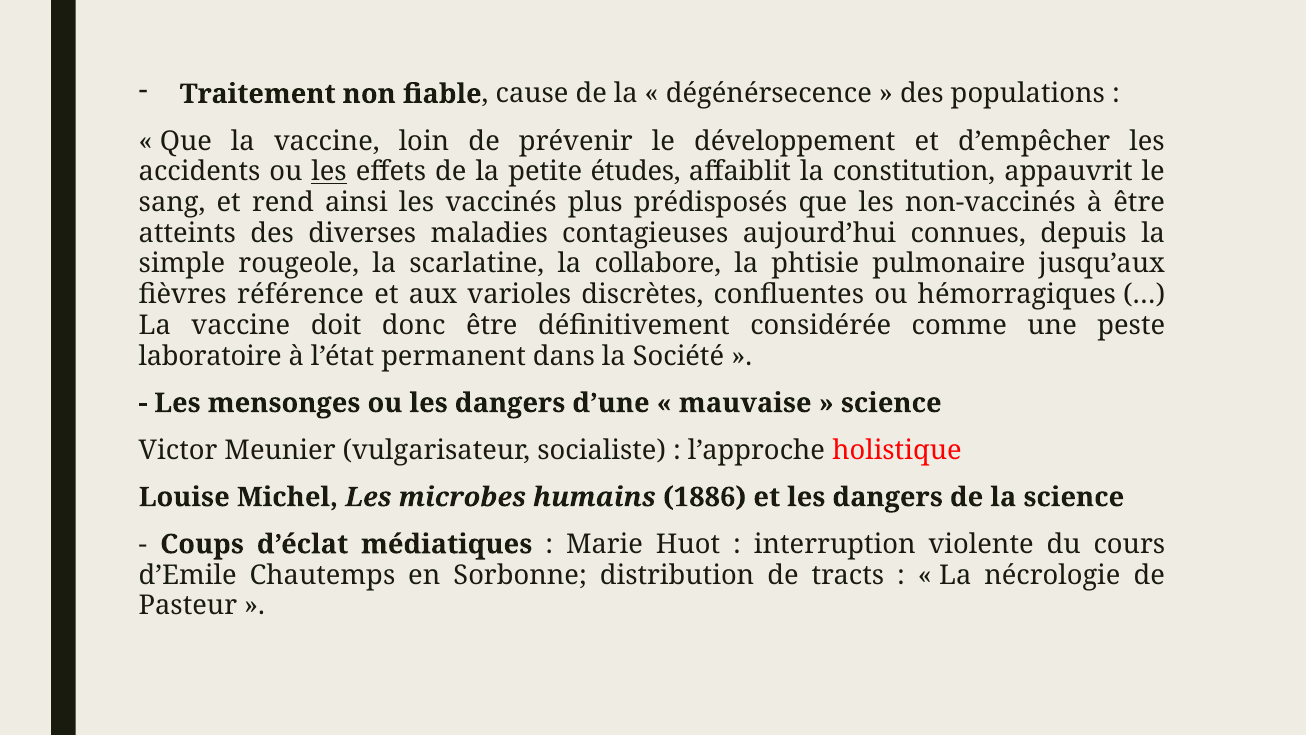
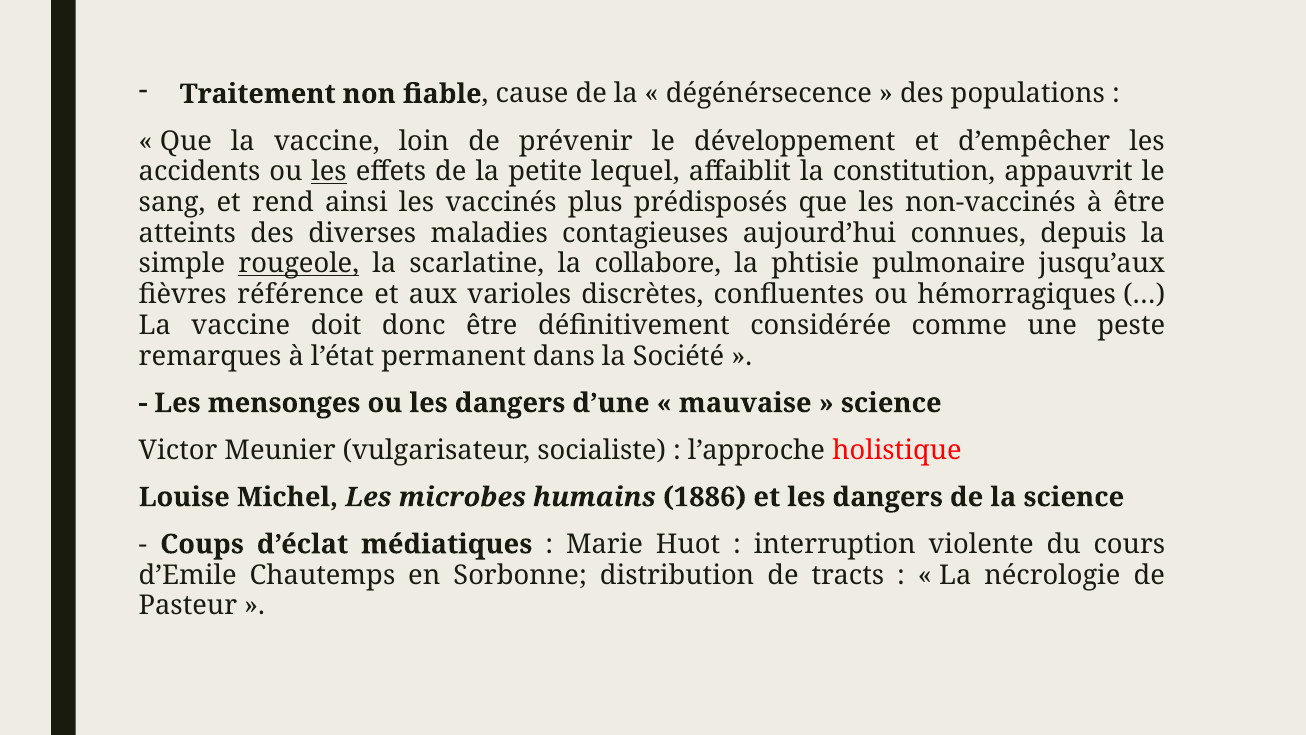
études: études -> lequel (635, 172)
rougeole underline: none -> present (299, 264)
laboratoire: laboratoire -> remarques (210, 356)
